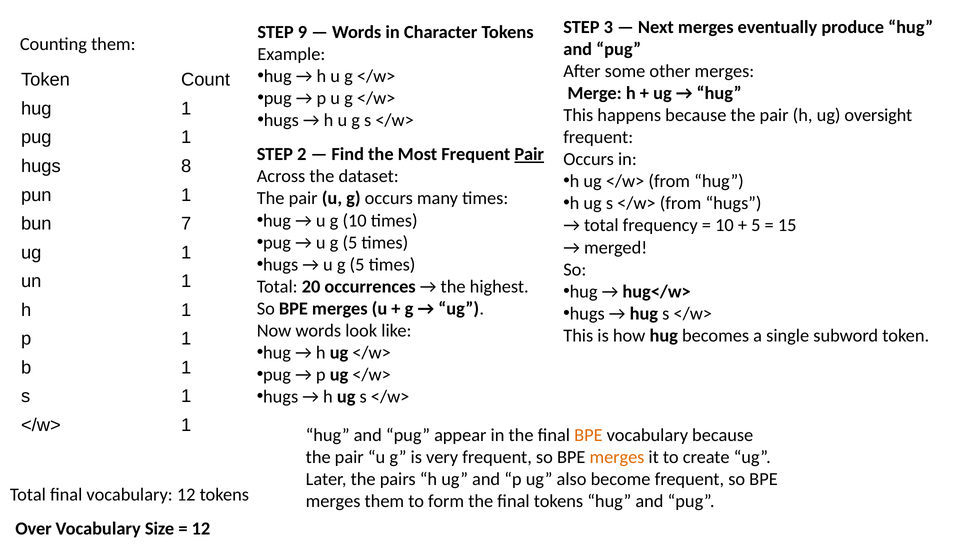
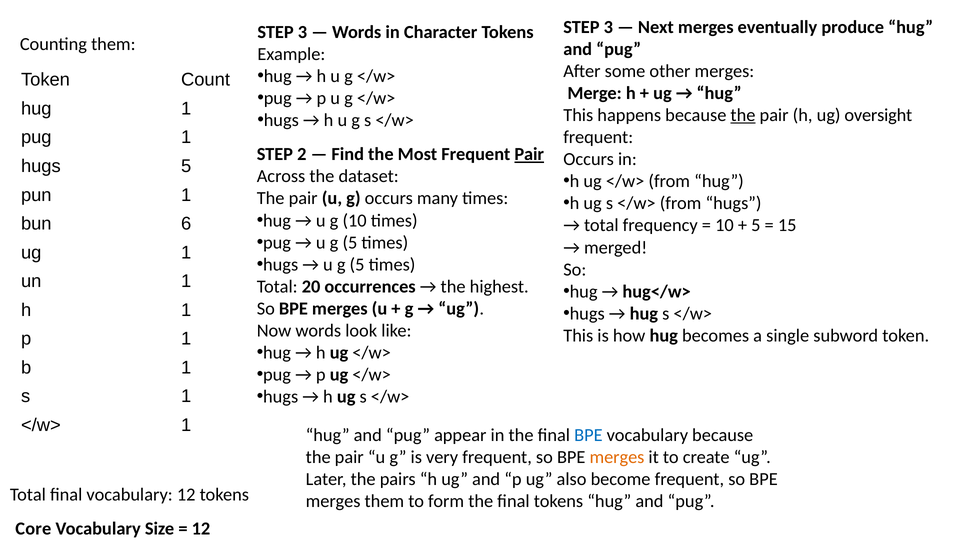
9: 9 -> 3 (303, 32)
the underline: none -> present (743, 115)
hugs 8: 8 -> 5 (186, 166)
7: 7 -> 6 (186, 224)
BPE colour: orange -> blue (588, 435)
Over: Over -> Core (33, 529)
